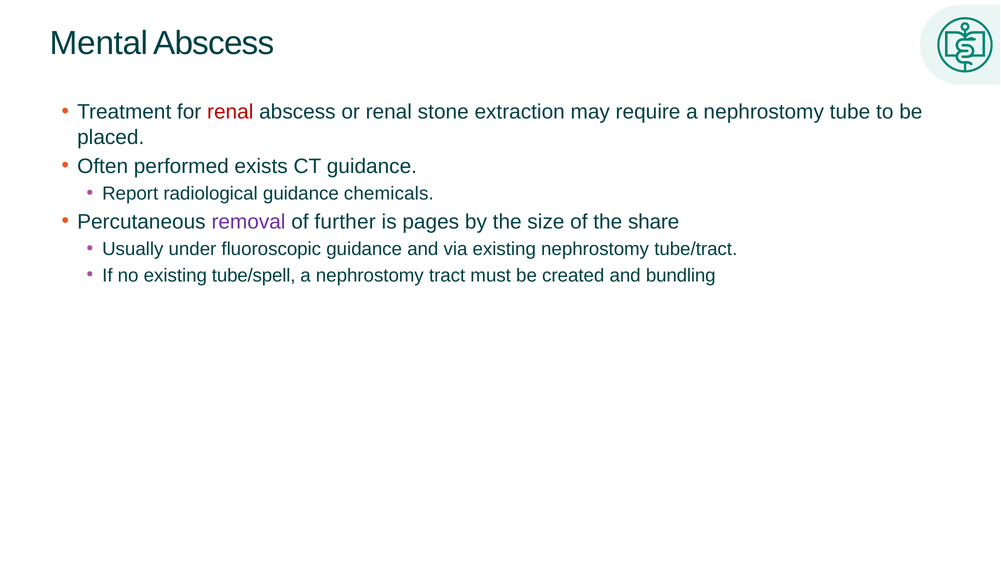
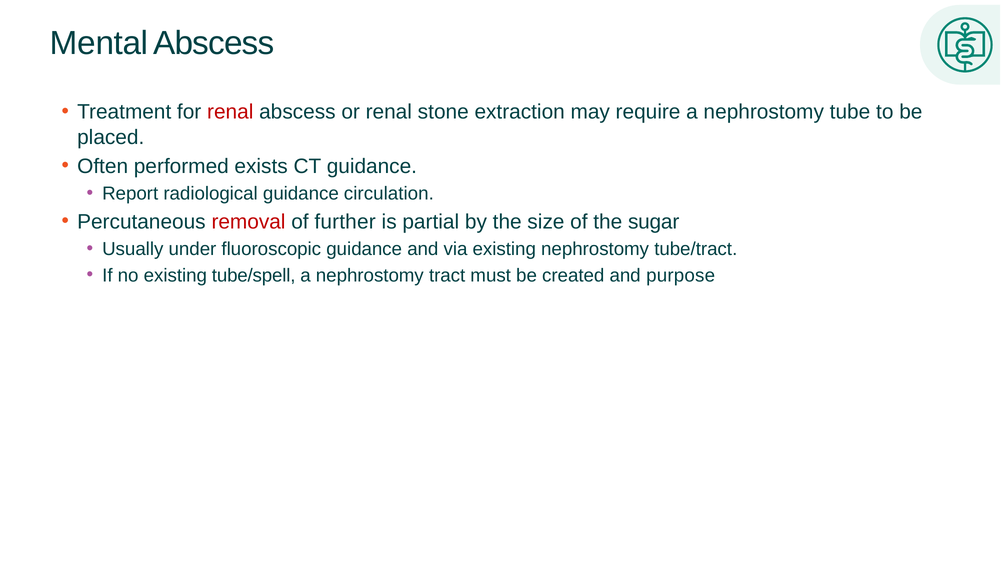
chemicals: chemicals -> circulation (389, 194)
removal colour: purple -> red (248, 222)
pages: pages -> partial (431, 222)
share: share -> sugar (654, 222)
bundling: bundling -> purpose (681, 275)
